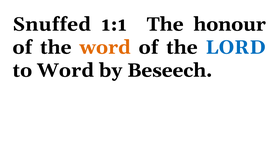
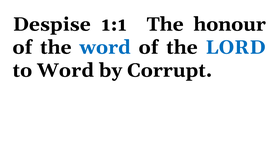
Snuffed: Snuffed -> Despise (52, 24)
word colour: orange -> blue (105, 47)
Beseech: Beseech -> Corrupt (170, 70)
